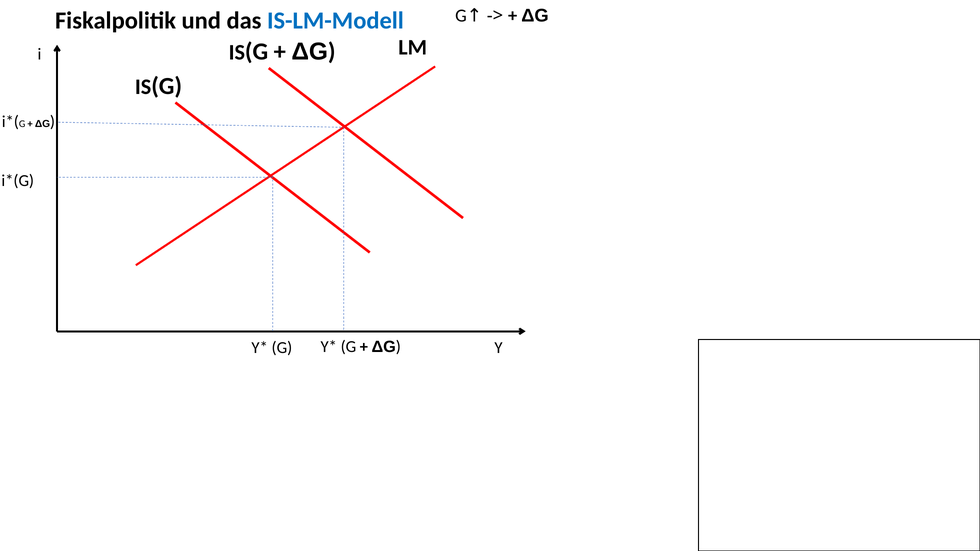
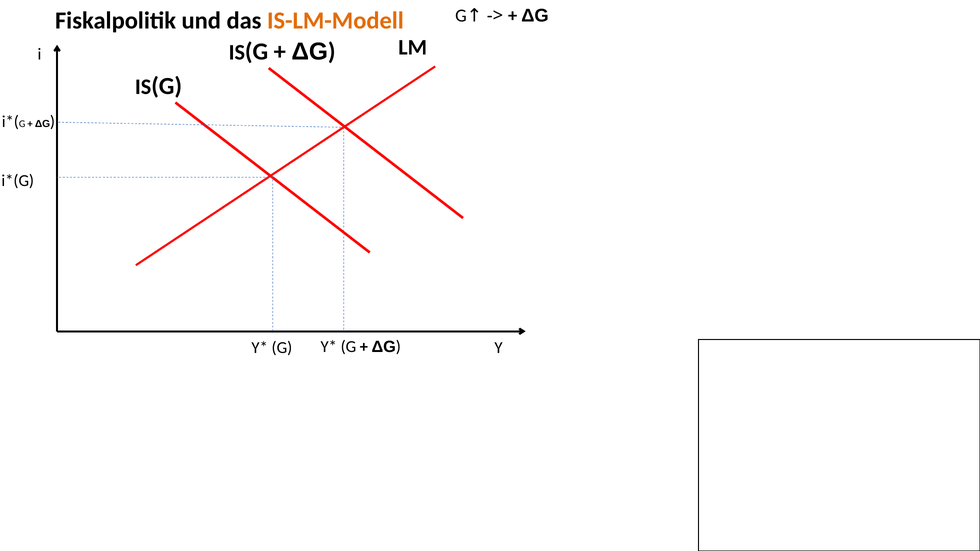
IS-LM-Modell colour: blue -> orange (335, 21)
